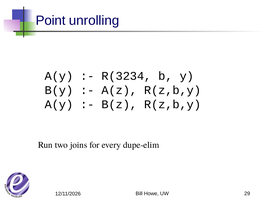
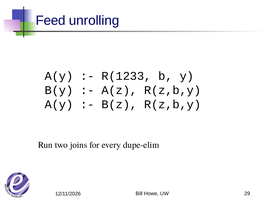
Point: Point -> Feed (51, 20)
R(3234: R(3234 -> R(1233 (126, 76)
